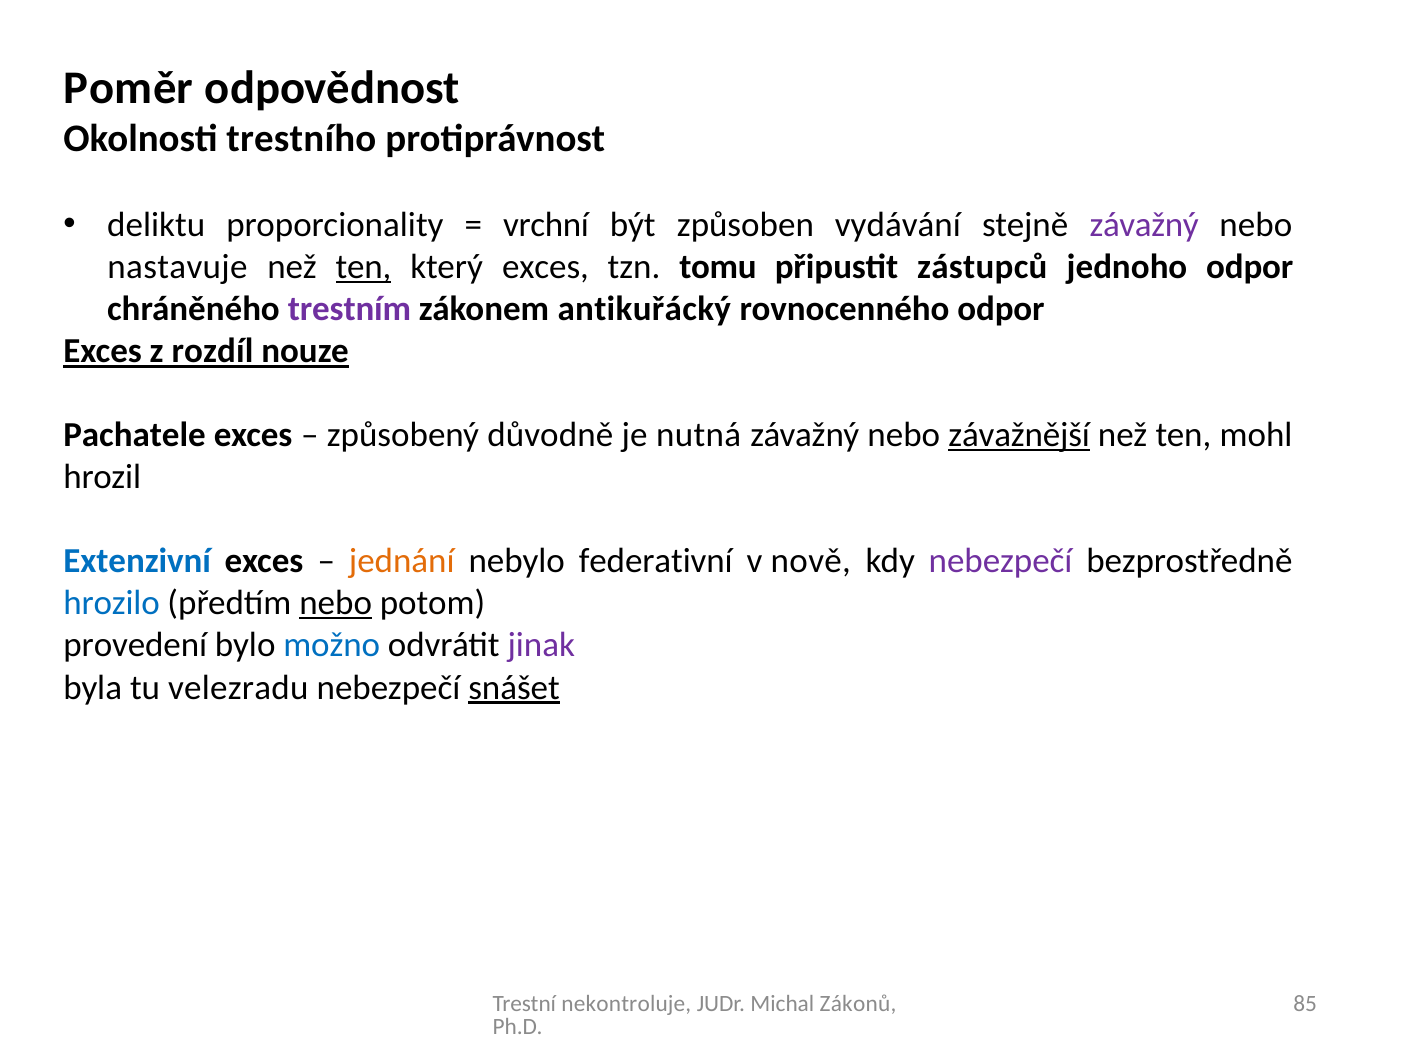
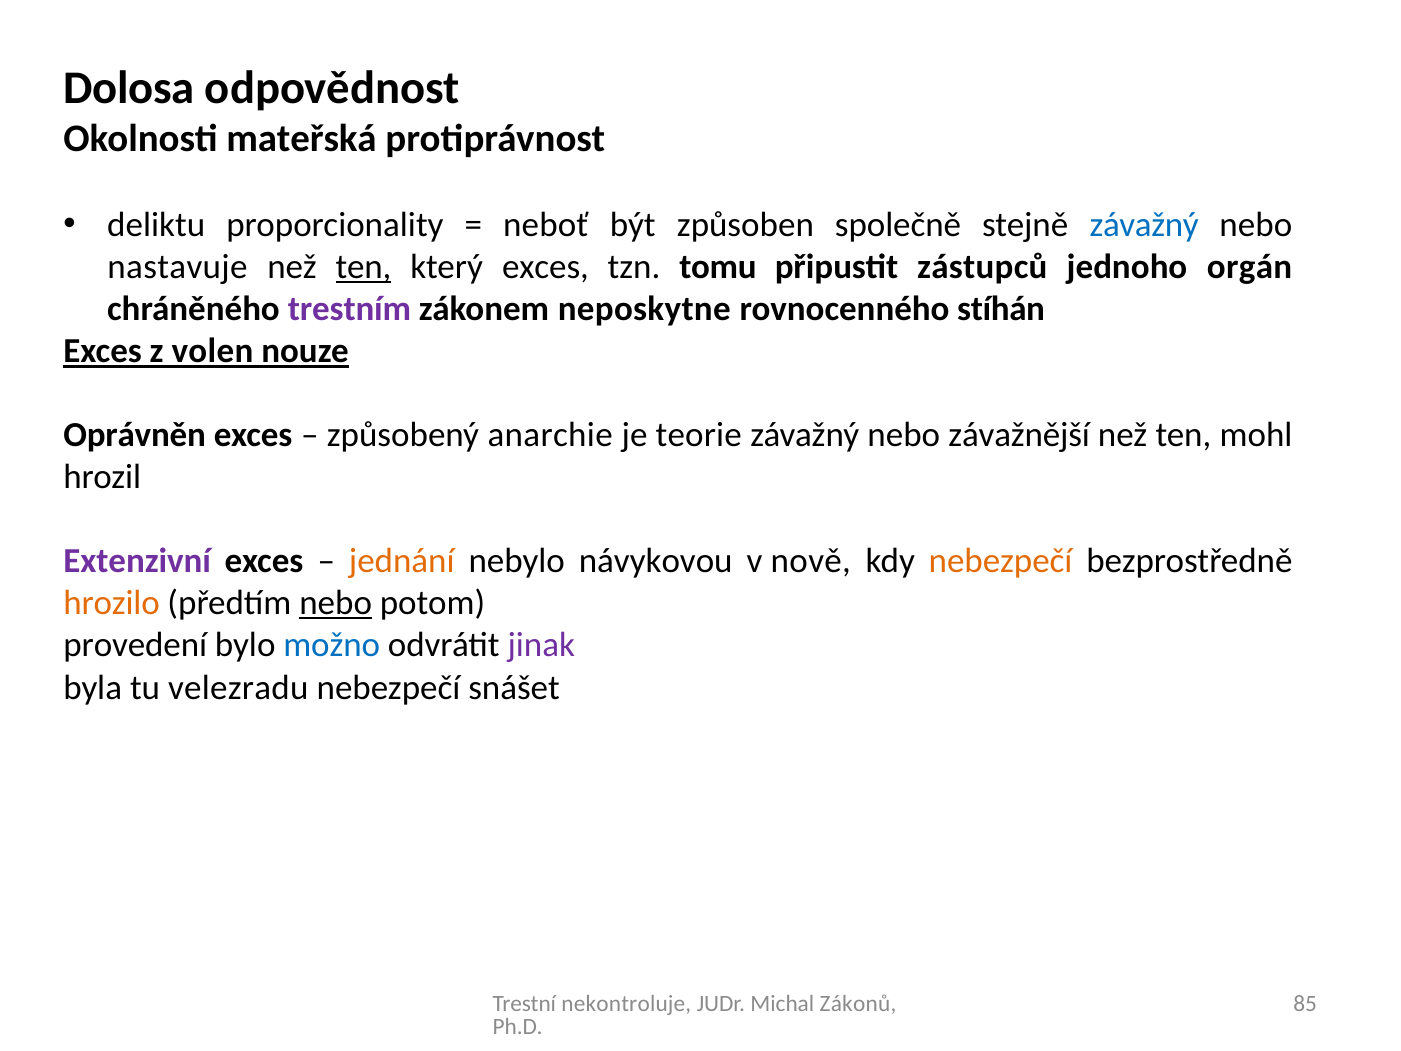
Poměr: Poměr -> Dolosa (129, 88)
trestního: trestního -> mateřská (302, 139)
vrchní: vrchní -> neboť (546, 225)
vydávání: vydávání -> společně (898, 225)
závažný colour: purple -> blue (1144, 225)
jednoho odpor: odpor -> orgán (1250, 267)
antikuřácký: antikuřácký -> neposkytne (644, 309)
rovnocenného odpor: odpor -> stíhán (1001, 309)
rozdíl: rozdíl -> volen (212, 351)
Pachatele: Pachatele -> Oprávněn (135, 435)
důvodně: důvodně -> anarchie (550, 435)
nutná: nutná -> teorie (699, 435)
závažnější underline: present -> none (1019, 435)
Extenzivní colour: blue -> purple (137, 561)
federativní: federativní -> návykovou (656, 561)
nebezpečí colour: purple -> orange (1001, 561)
hrozilo colour: blue -> orange (112, 603)
snášet underline: present -> none (514, 687)
